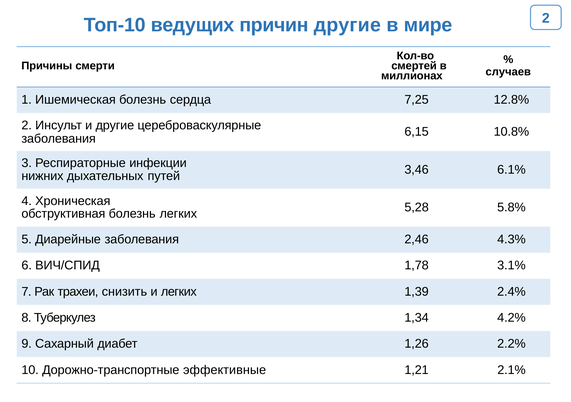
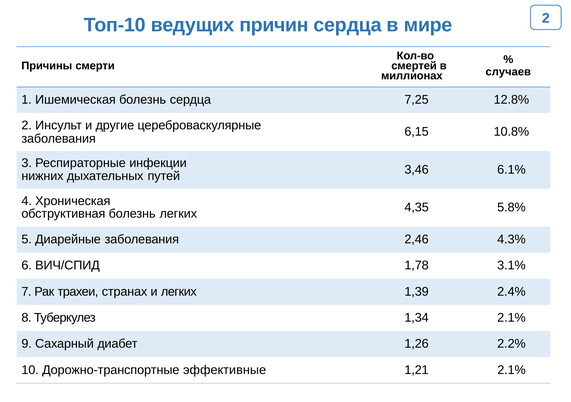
причин другие: другие -> сердца (348, 25)
5,28: 5,28 -> 4,35 (417, 207)
снизить: снизить -> странах (125, 291)
1,34 4.2%: 4.2% -> 2.1% (511, 317)
